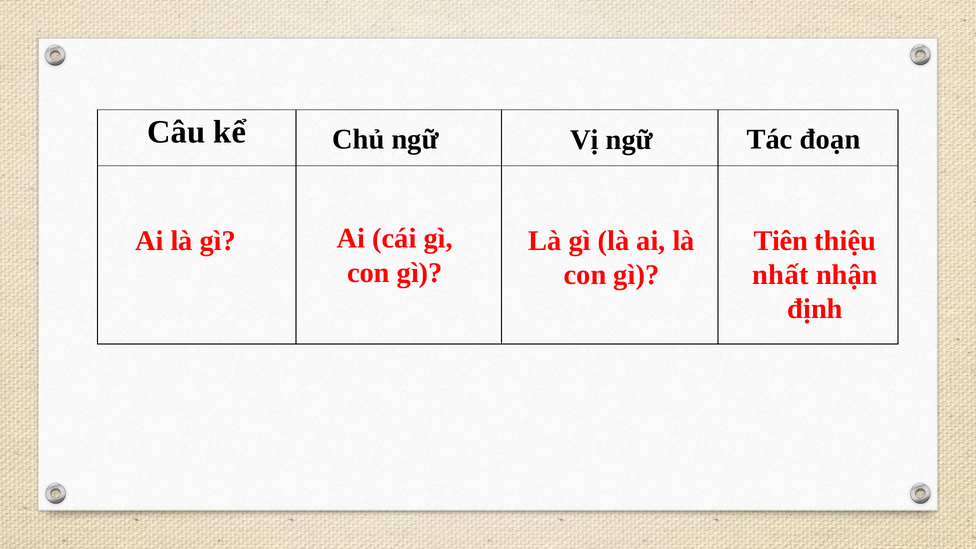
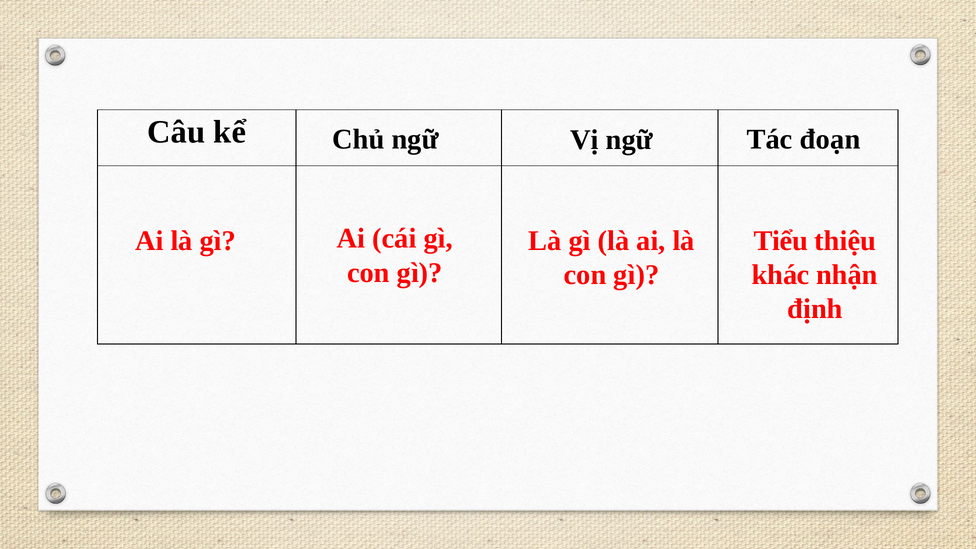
Tiên: Tiên -> Tiểu (781, 241)
nhất: nhất -> khác (781, 275)
